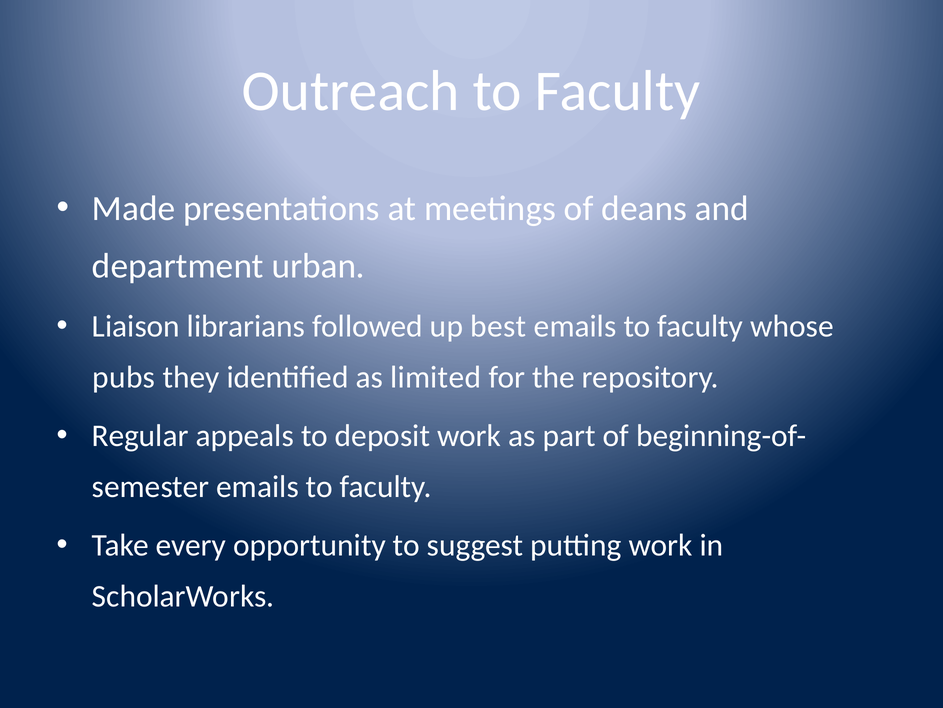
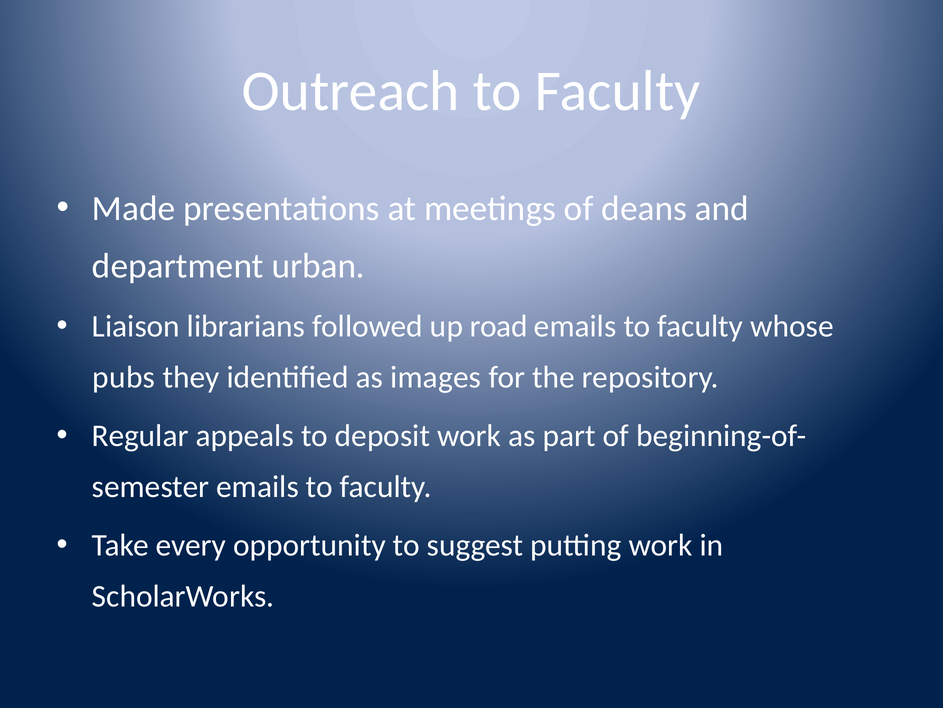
best: best -> road (499, 326)
limited: limited -> images (436, 377)
